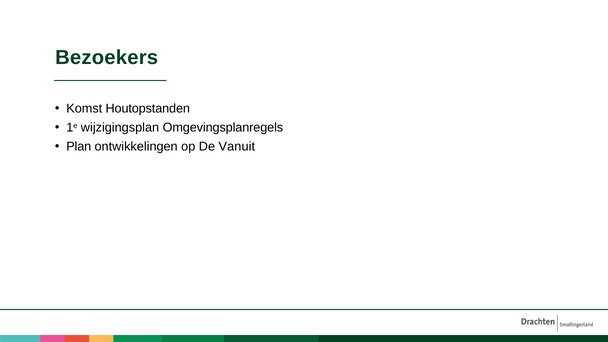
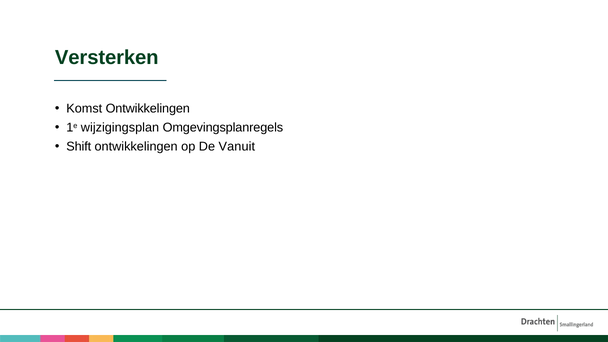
Bezoekers: Bezoekers -> Versterken (107, 58)
Komst Houtopstanden: Houtopstanden -> Ontwikkelingen (148, 109)
Plan: Plan -> Shift (79, 147)
